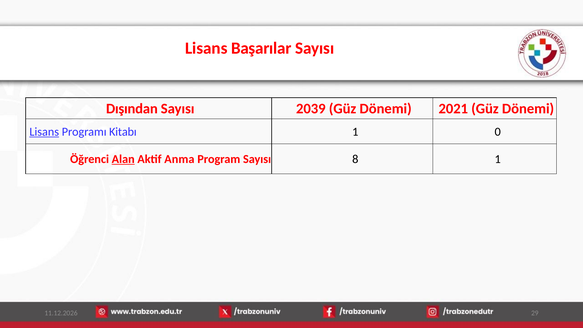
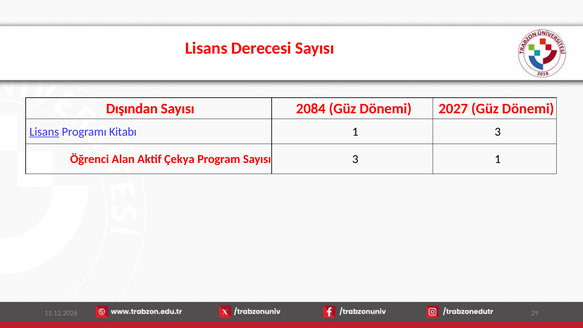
Başarılar: Başarılar -> Derecesi (261, 48)
2039: 2039 -> 2084 (311, 109)
2021: 2021 -> 2027 (453, 109)
1 0: 0 -> 3 (498, 132)
Alan underline: present -> none (123, 159)
Anma: Anma -> Çekya (179, 159)
Sayısı 8: 8 -> 3 (355, 159)
